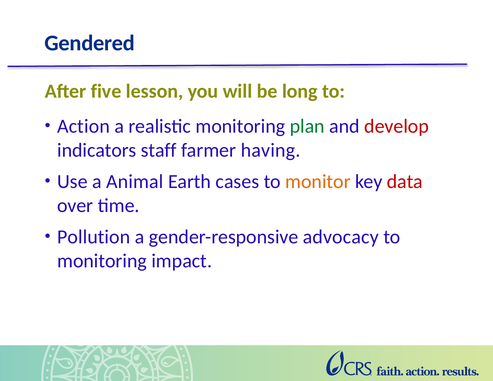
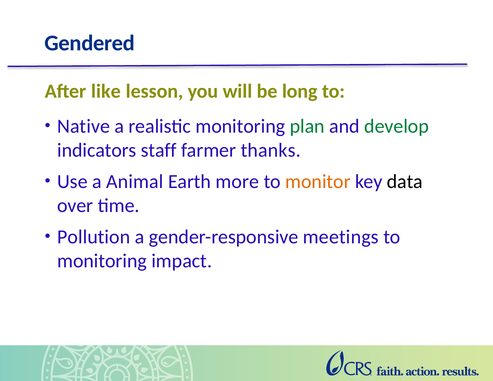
five: five -> like (106, 91)
Action: Action -> Native (84, 126)
develop colour: red -> green (397, 126)
having: having -> thanks (271, 150)
cases: cases -> more (237, 182)
data colour: red -> black (405, 182)
advocacy: advocacy -> meetings (341, 237)
